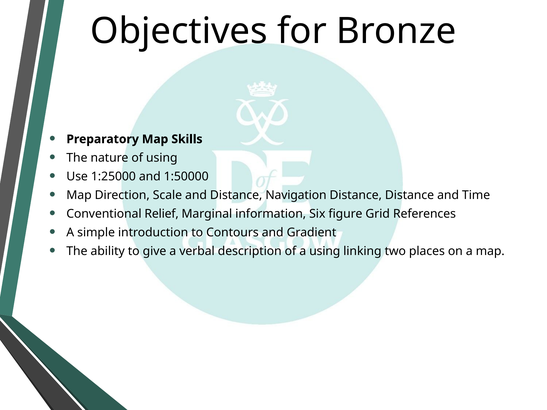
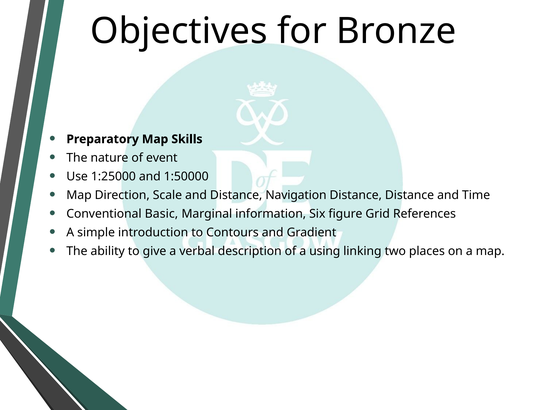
of using: using -> event (162, 158)
Relief: Relief -> Basic (161, 214)
